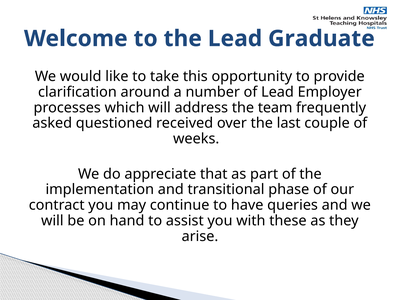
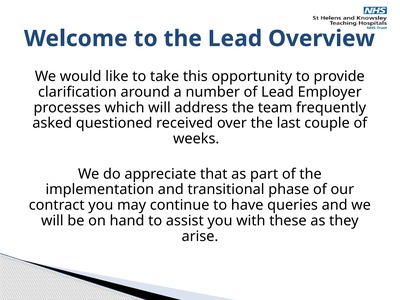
Graduate: Graduate -> Overview (322, 39)
